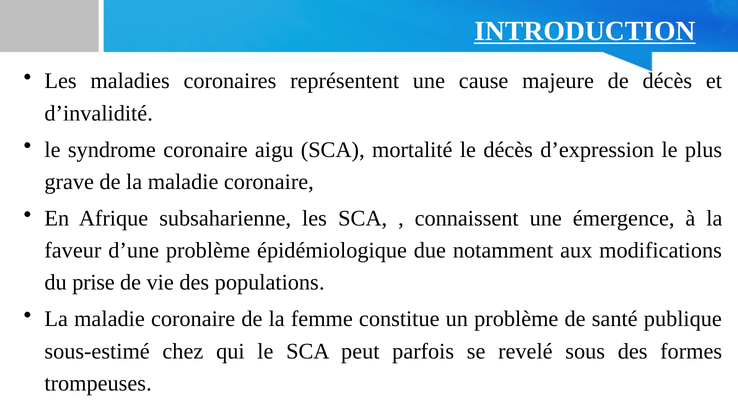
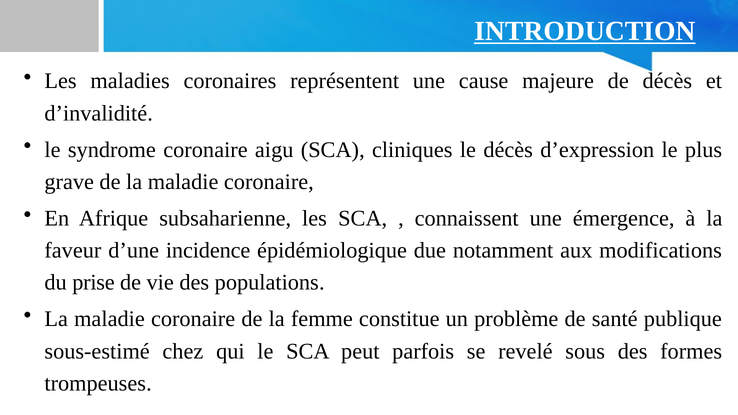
mortalité: mortalité -> cliniques (412, 150)
d’une problème: problème -> incidence (208, 251)
